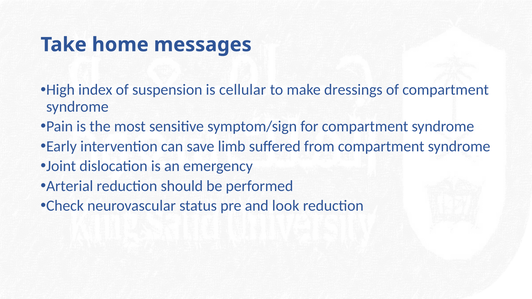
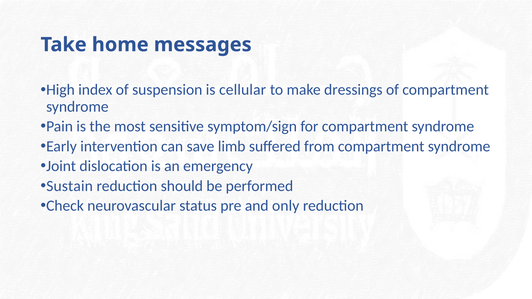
Arterial: Arterial -> Sustain (70, 186)
look: look -> only (286, 206)
